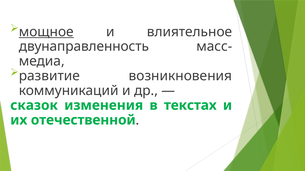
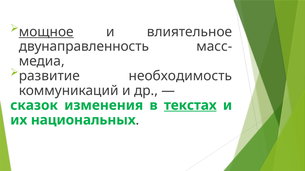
возникновения: возникновения -> необходимость (180, 76)
текстах underline: none -> present (190, 106)
отечественной: отечественной -> национальных (83, 120)
